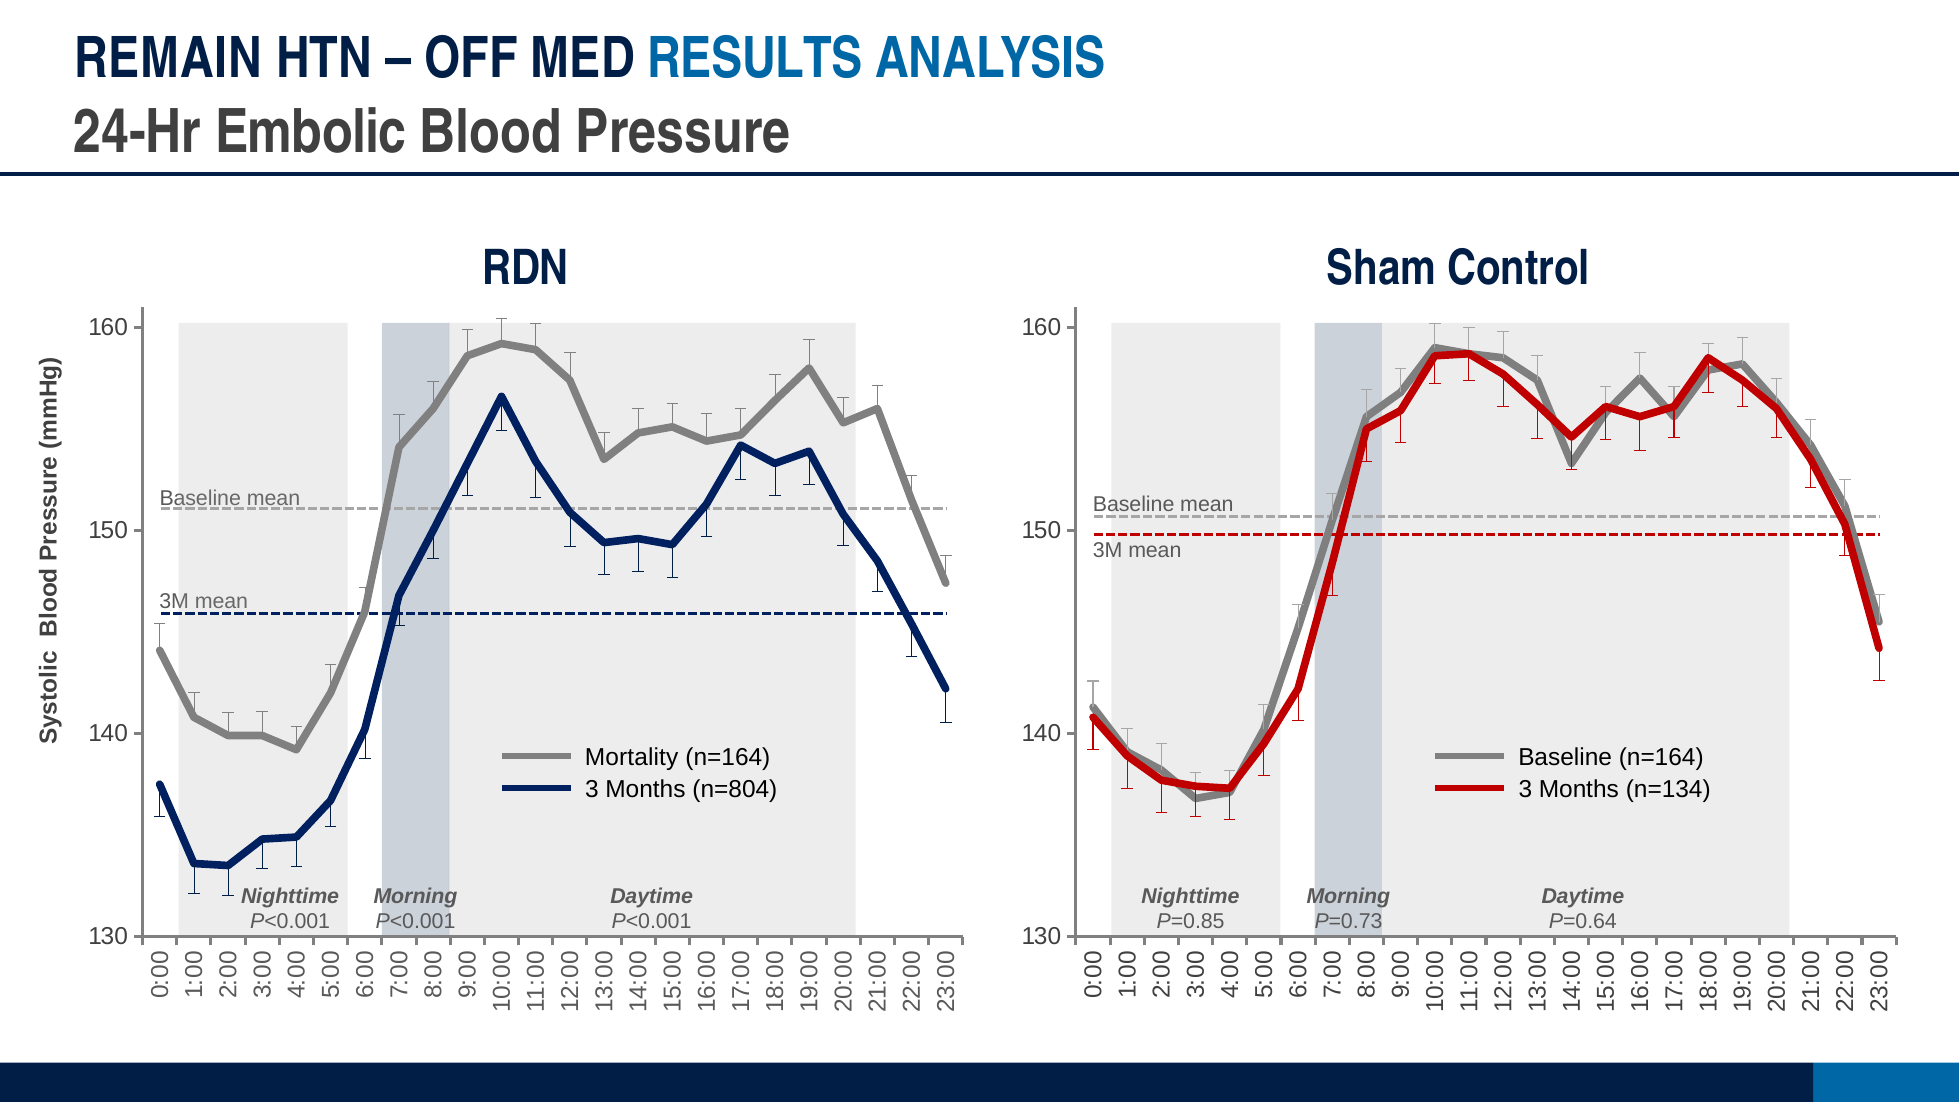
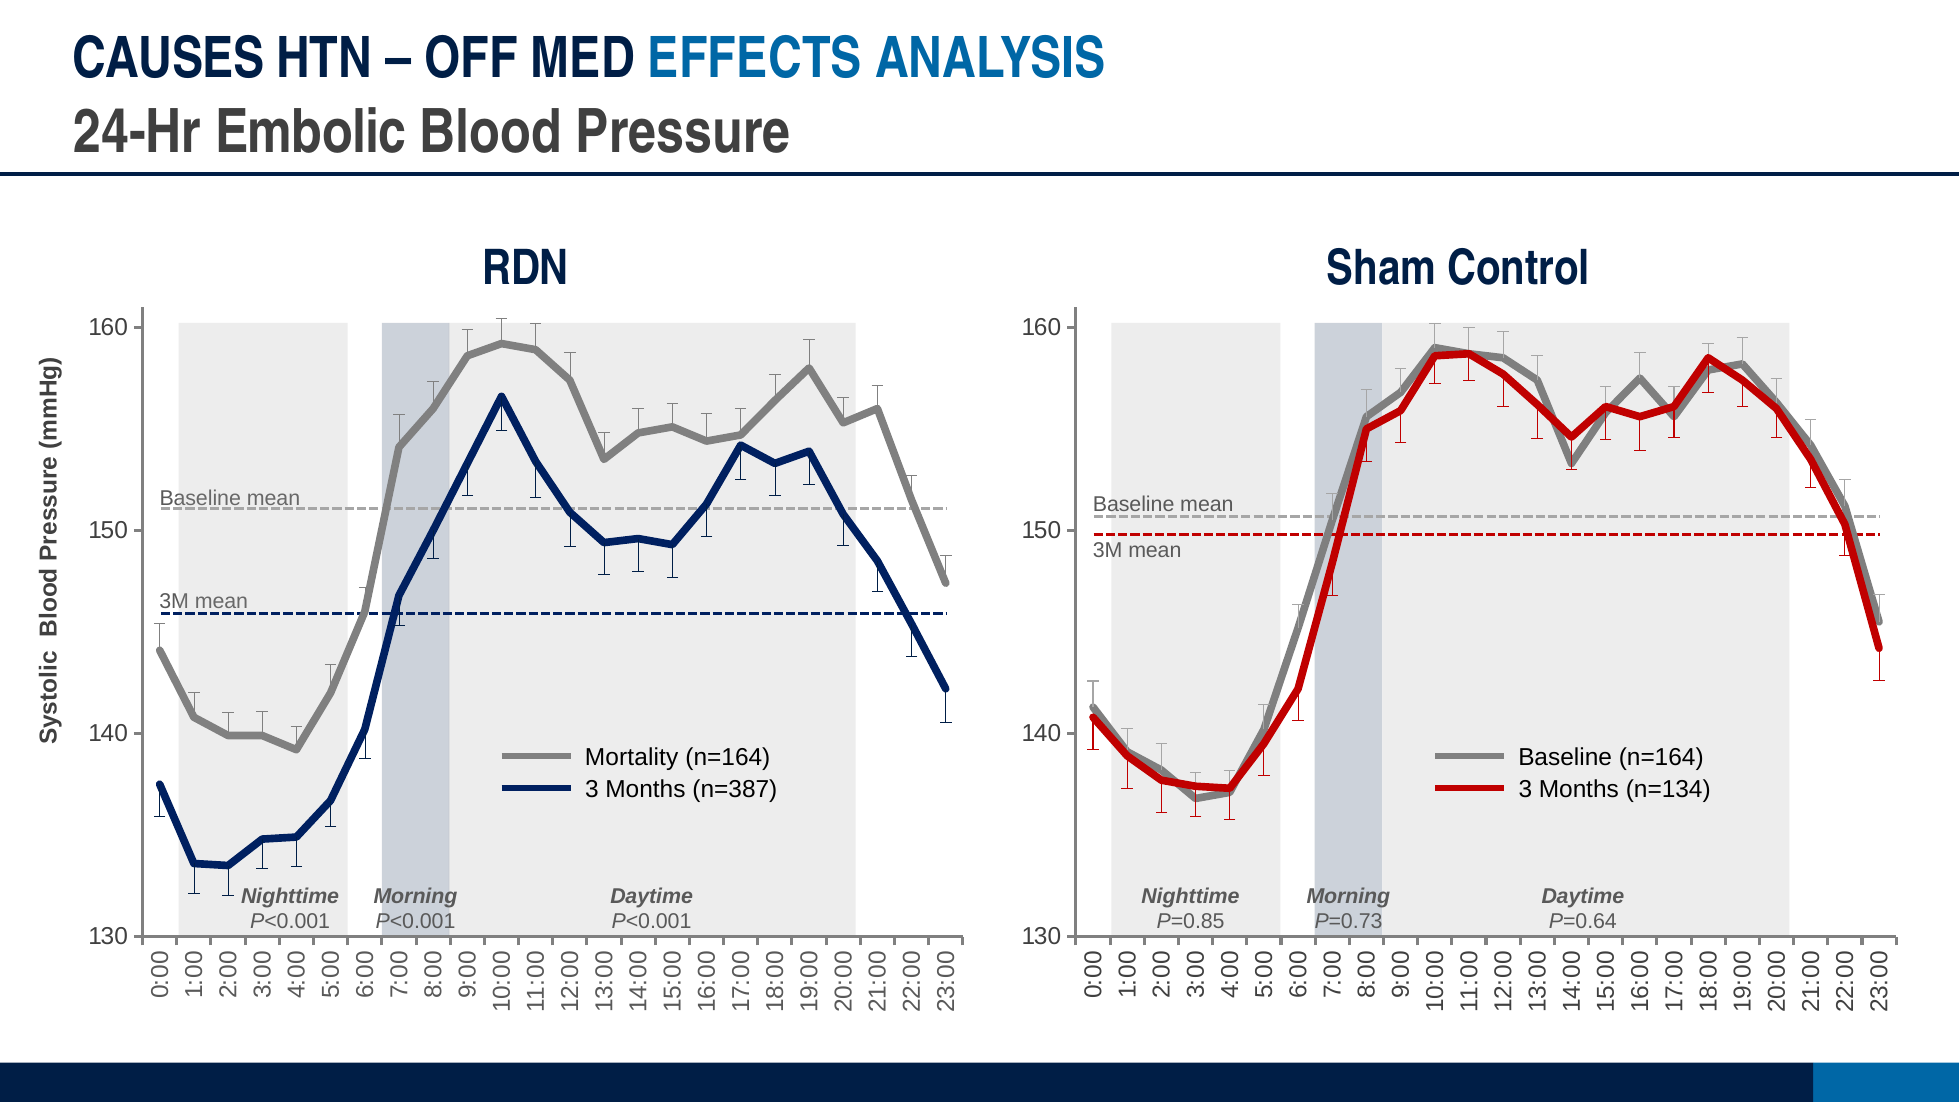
REMAIN: REMAIN -> CAUSES (169, 59)
RESULTS: RESULTS -> EFFECTS (755, 59)
n=804: n=804 -> n=387 (735, 789)
